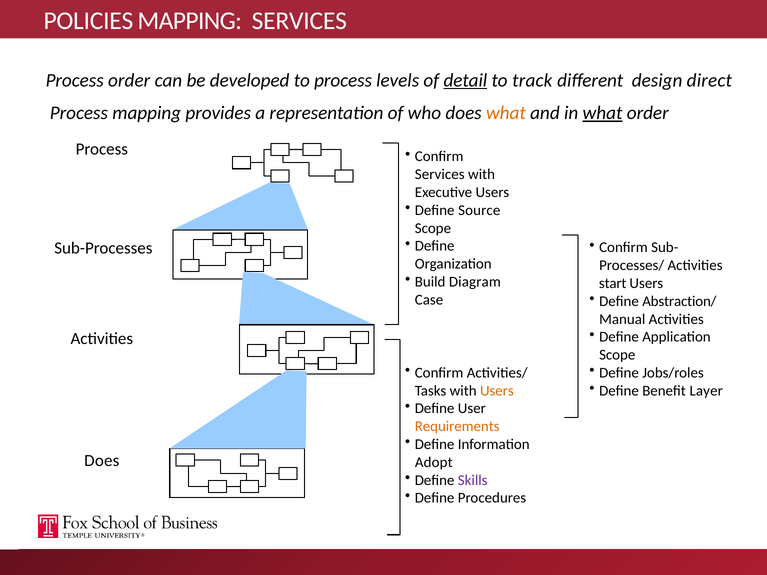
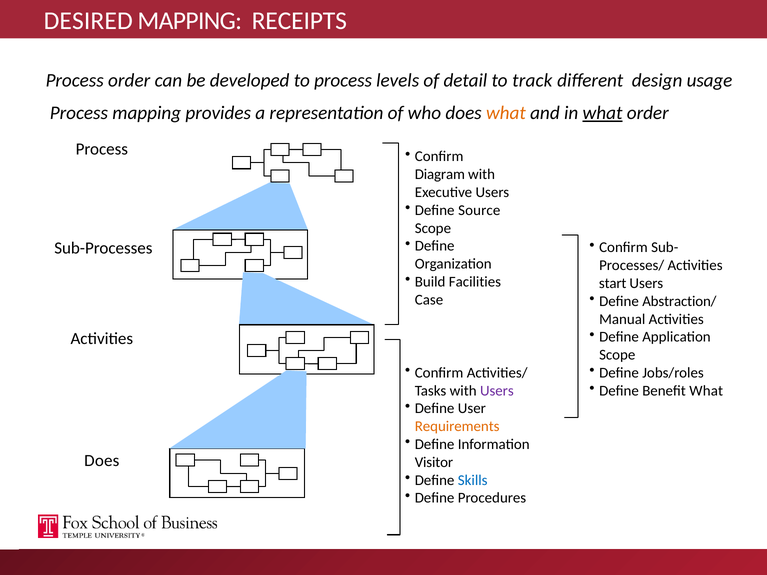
POLICIES: POLICIES -> DESIRED (88, 21)
MAPPING SERVICES: SERVICES -> RECEIPTS (299, 21)
detail underline: present -> none (465, 80)
direct: direct -> usage (710, 80)
Services: Services -> Diagram (440, 175)
Diagram: Diagram -> Facilities (475, 282)
Benefit Layer: Layer -> What (706, 391)
Users colour: orange -> purple (497, 391)
Adopt: Adopt -> Visitor (434, 462)
Skills colour: purple -> blue (473, 480)
